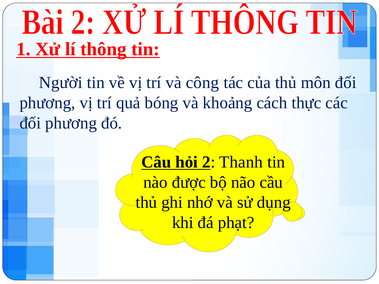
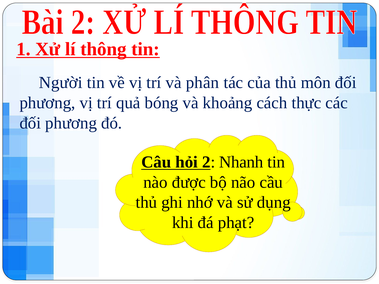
công: công -> phân (202, 83)
Thanh: Thanh -> Nhanh (241, 162)
